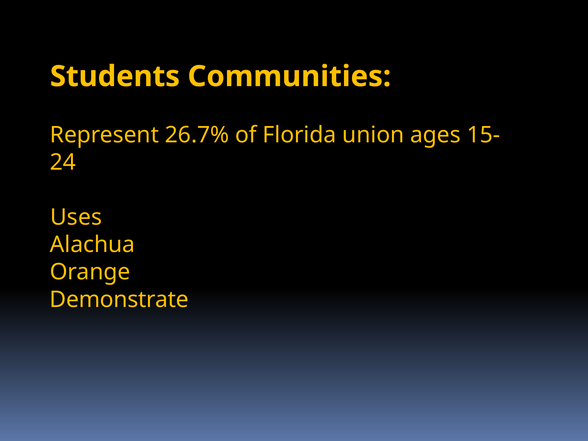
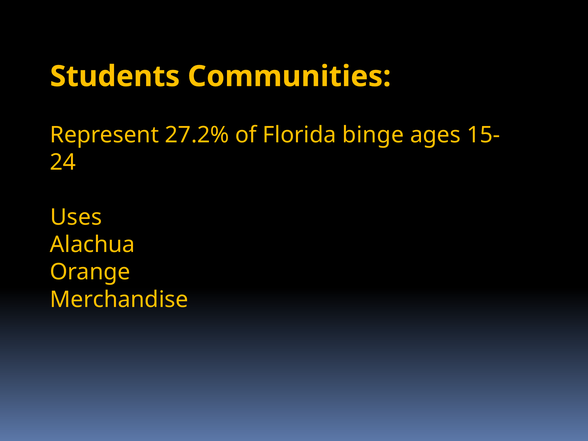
26.7%: 26.7% -> 27.2% (197, 135)
union: union -> binge (373, 135)
Demonstrate: Demonstrate -> Merchandise (119, 300)
